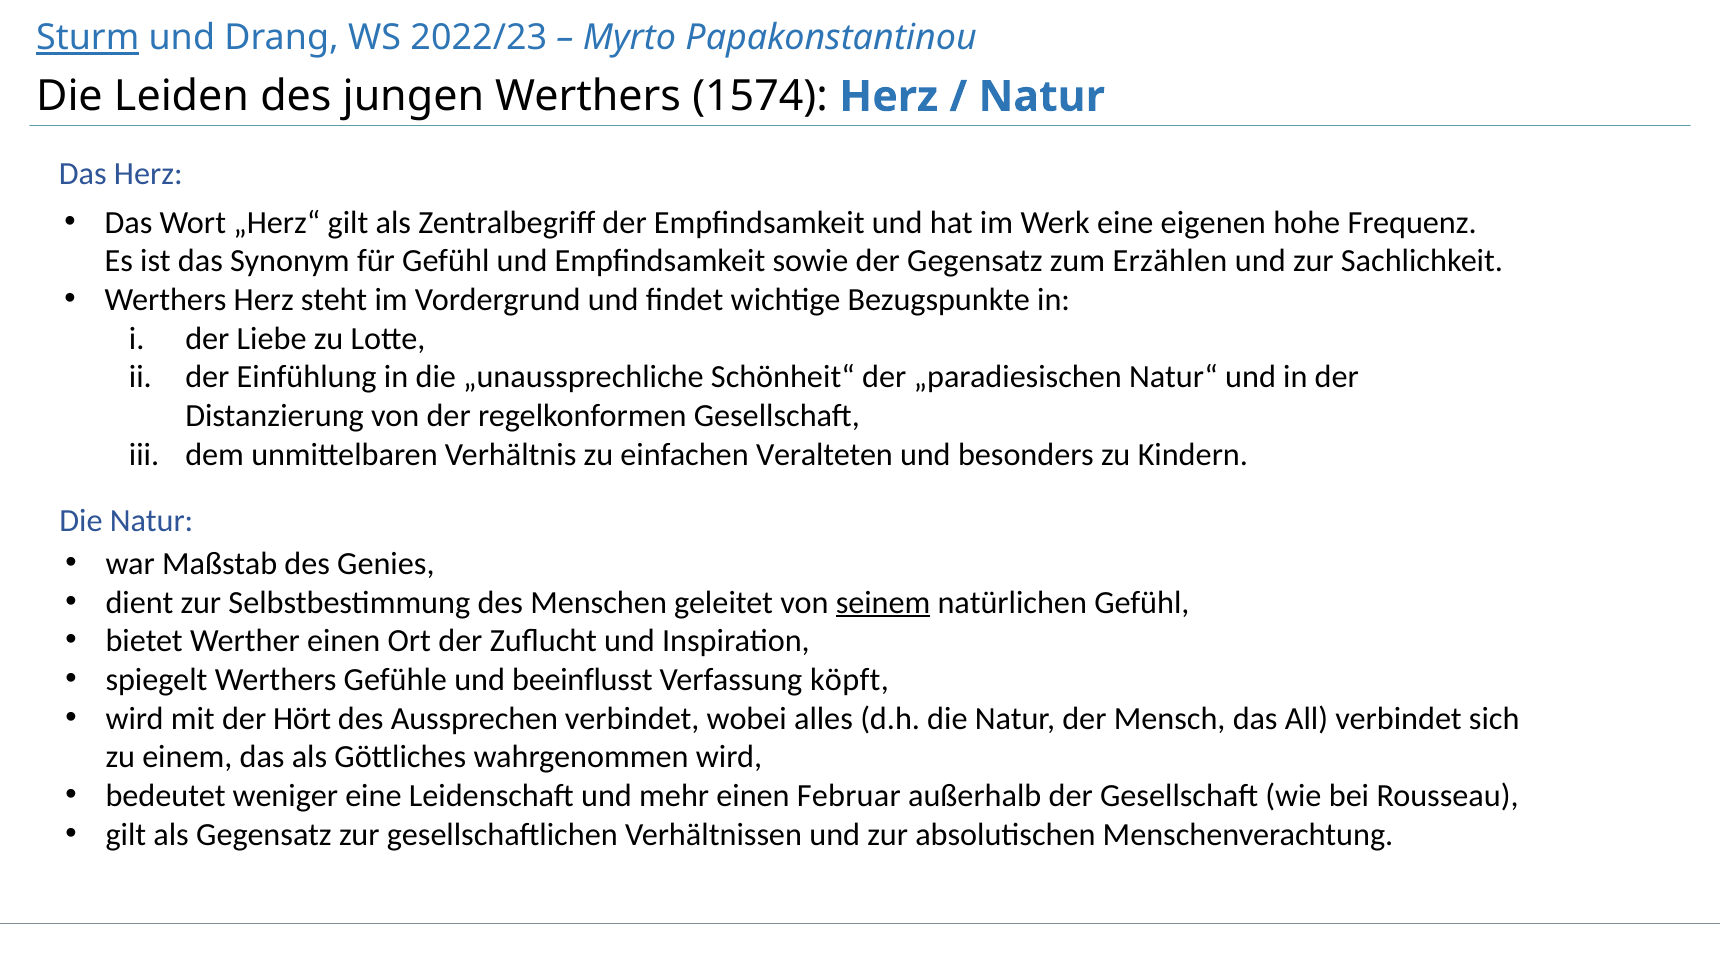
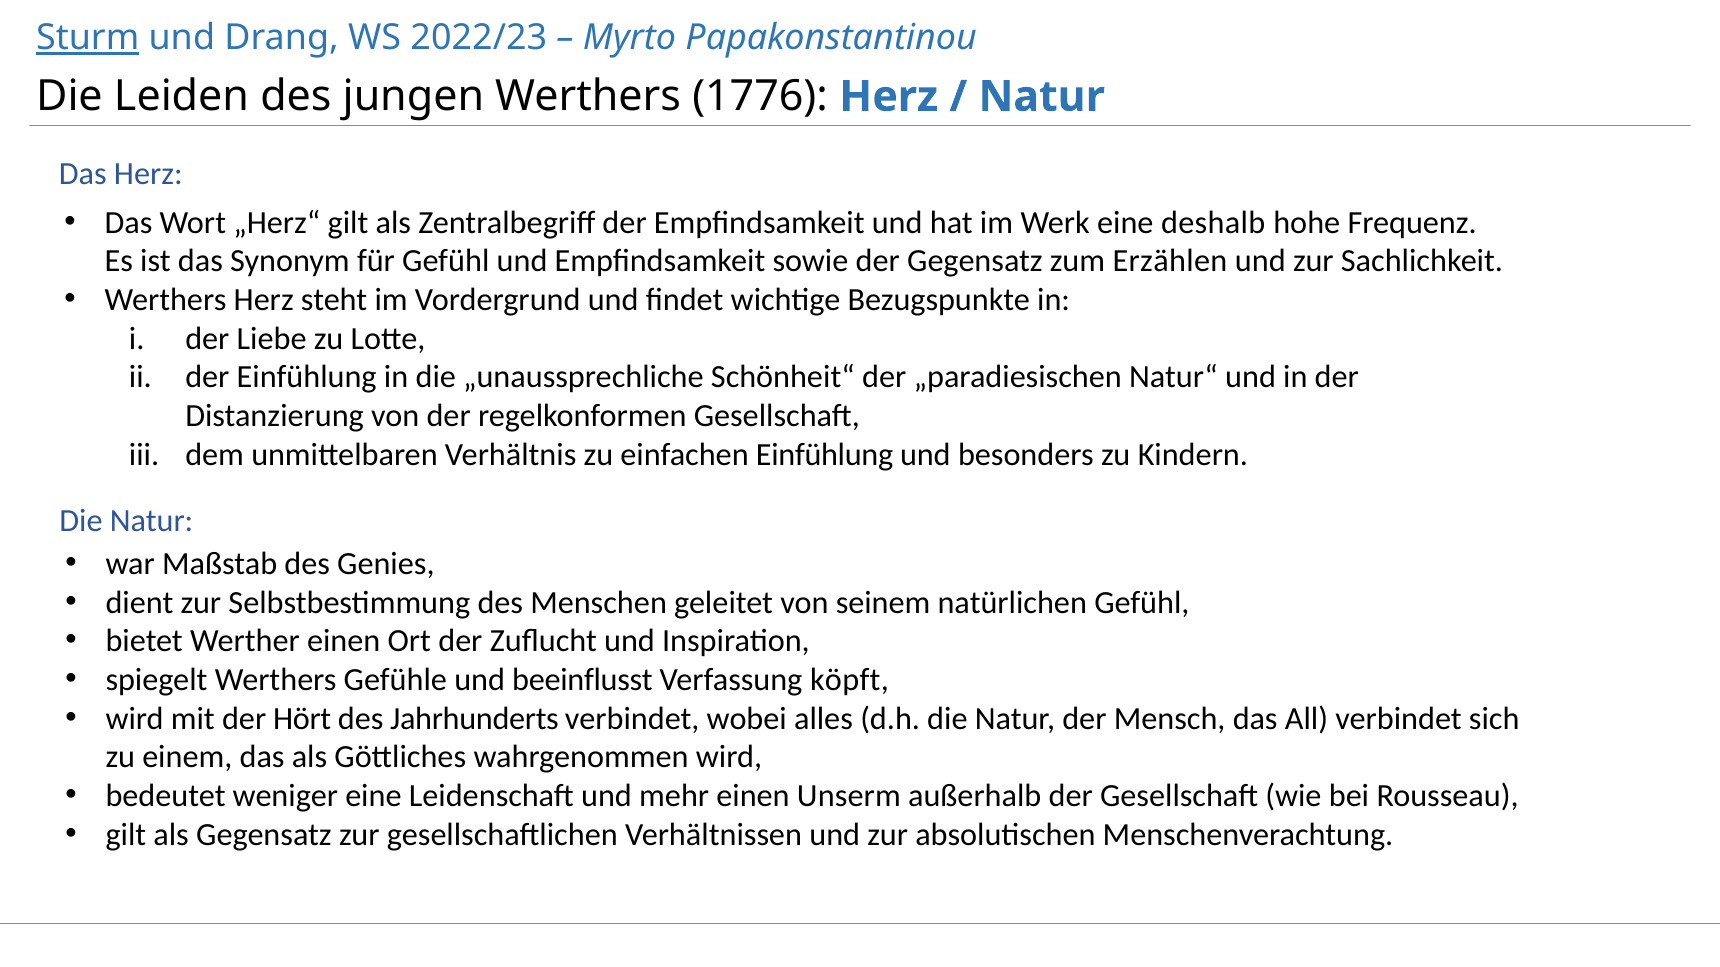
1574: 1574 -> 1776 (760, 97)
eigenen: eigenen -> deshalb (1213, 223)
einfachen Veralteten: Veralteten -> Einfühlung (825, 455)
seinem underline: present -> none (883, 603)
Aussprechen: Aussprechen -> Jahrhunderts (474, 719)
Februar: Februar -> Unserm (849, 796)
